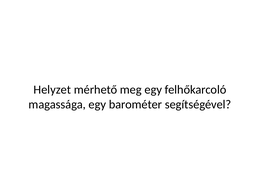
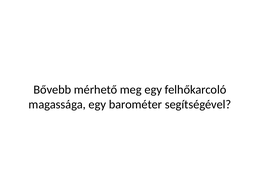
Helyzet: Helyzet -> Bővebb (52, 90)
